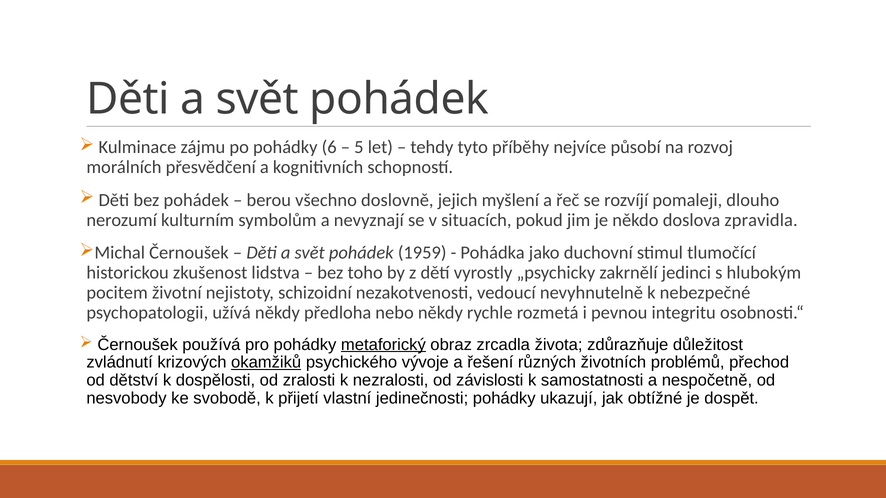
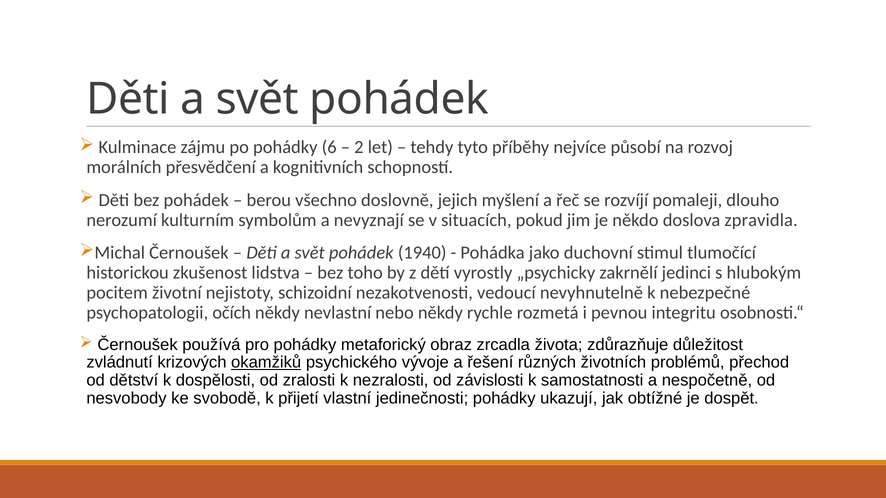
5: 5 -> 2 (359, 147)
1959: 1959 -> 1940 (422, 253)
užívá: užívá -> očích (232, 313)
předloha: předloha -> nevlastní (338, 313)
metaforický underline: present -> none (383, 345)
